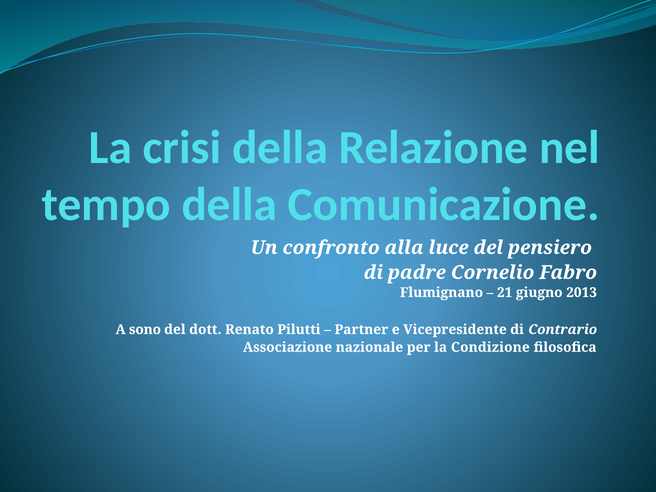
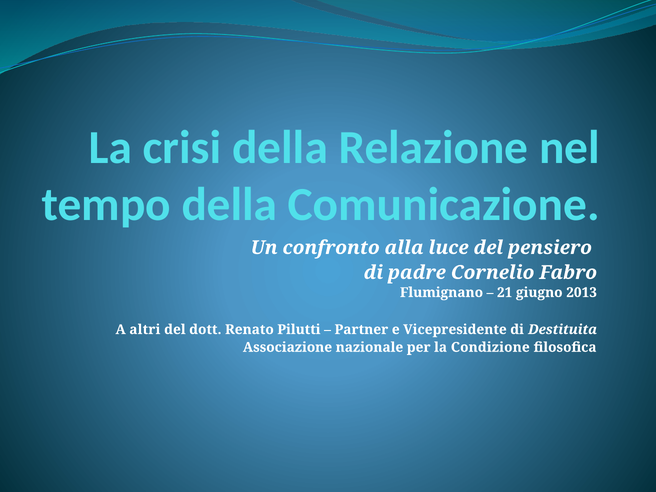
sono: sono -> altri (145, 330)
Contrario: Contrario -> Destituita (563, 330)
